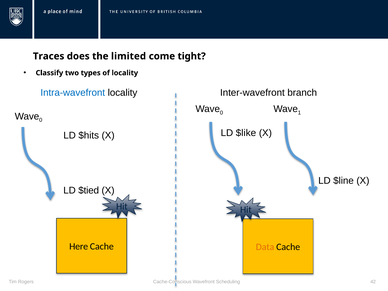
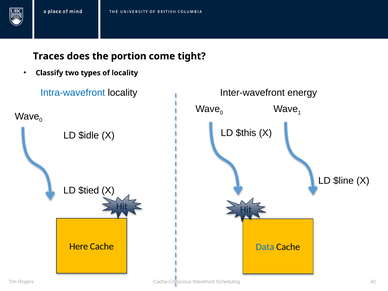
limited: limited -> portion (129, 56)
branch: branch -> energy (302, 93)
$like: $like -> $this (246, 133)
$hits: $hits -> $idle (89, 135)
Data colour: orange -> blue (265, 247)
